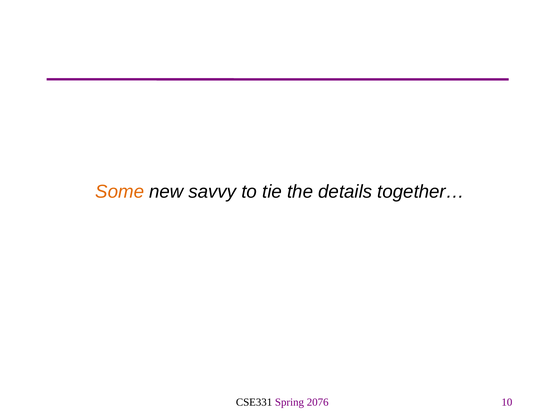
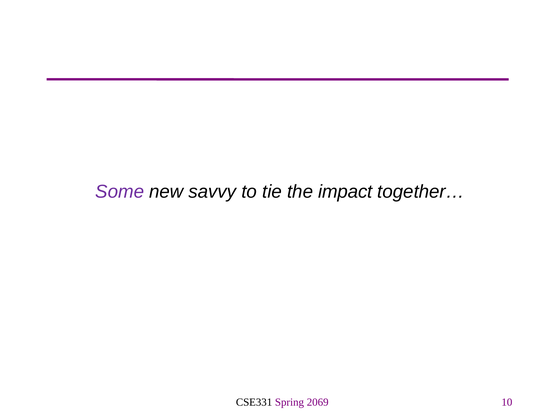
Some colour: orange -> purple (120, 192)
details: details -> impact (345, 192)
2076: 2076 -> 2069 (318, 402)
